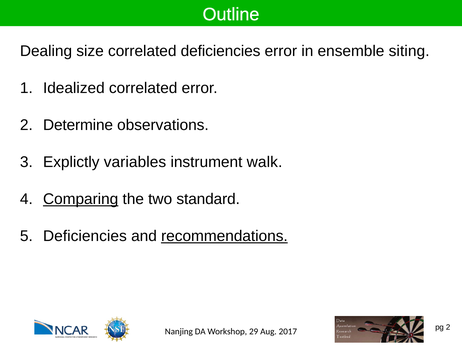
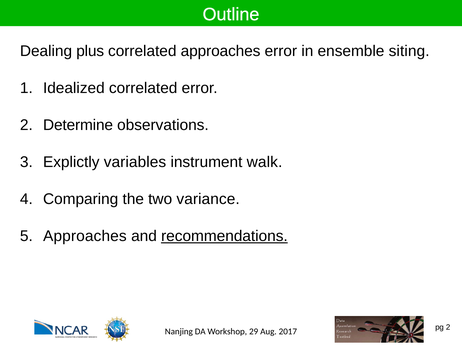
size: size -> plus (90, 51)
correlated deficiencies: deficiencies -> approaches (221, 51)
Comparing underline: present -> none (81, 199)
standard: standard -> variance (208, 199)
Deficiencies: Deficiencies -> Approaches (85, 236)
